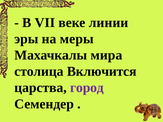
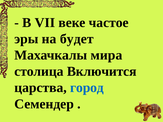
линии: линии -> частое (109, 23)
меры: меры -> будет (77, 39)
город colour: purple -> blue (87, 88)
